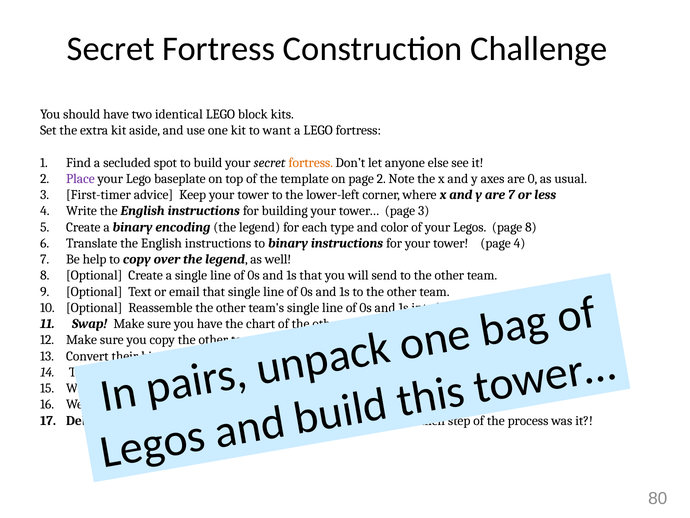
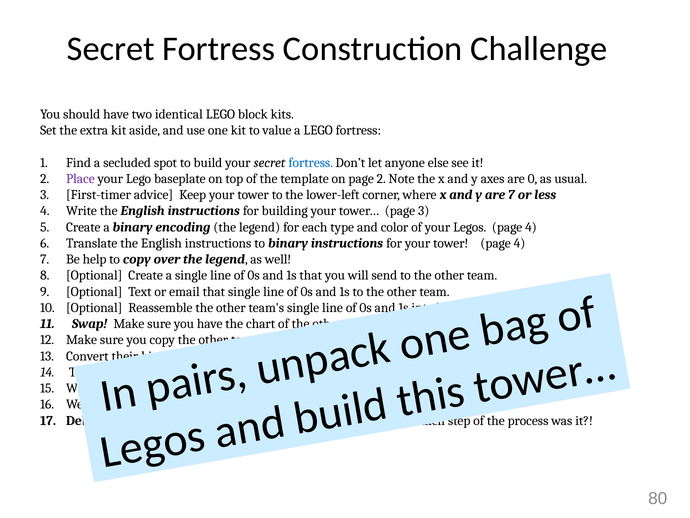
want: want -> value (277, 130)
fortress colour: orange -> blue (311, 162)
Legos page 8: 8 -> 4 (531, 227)
